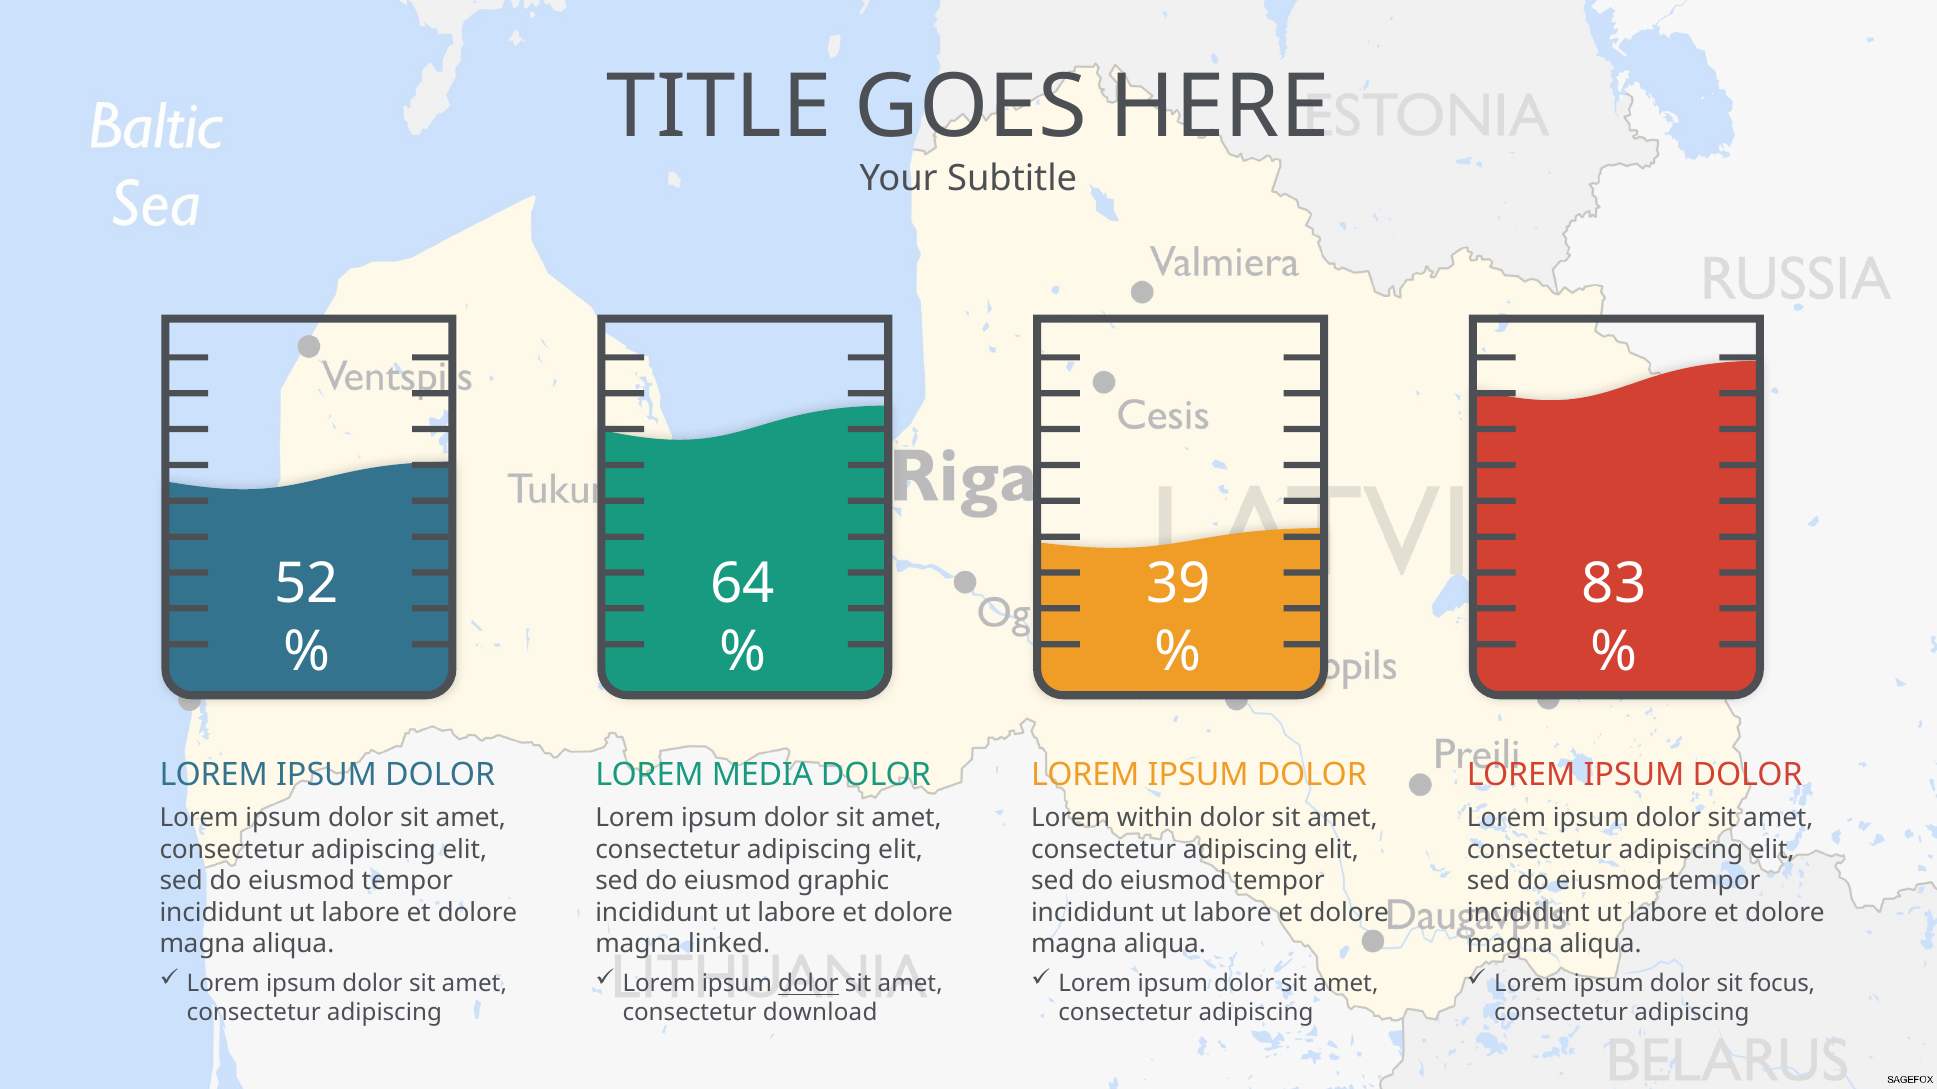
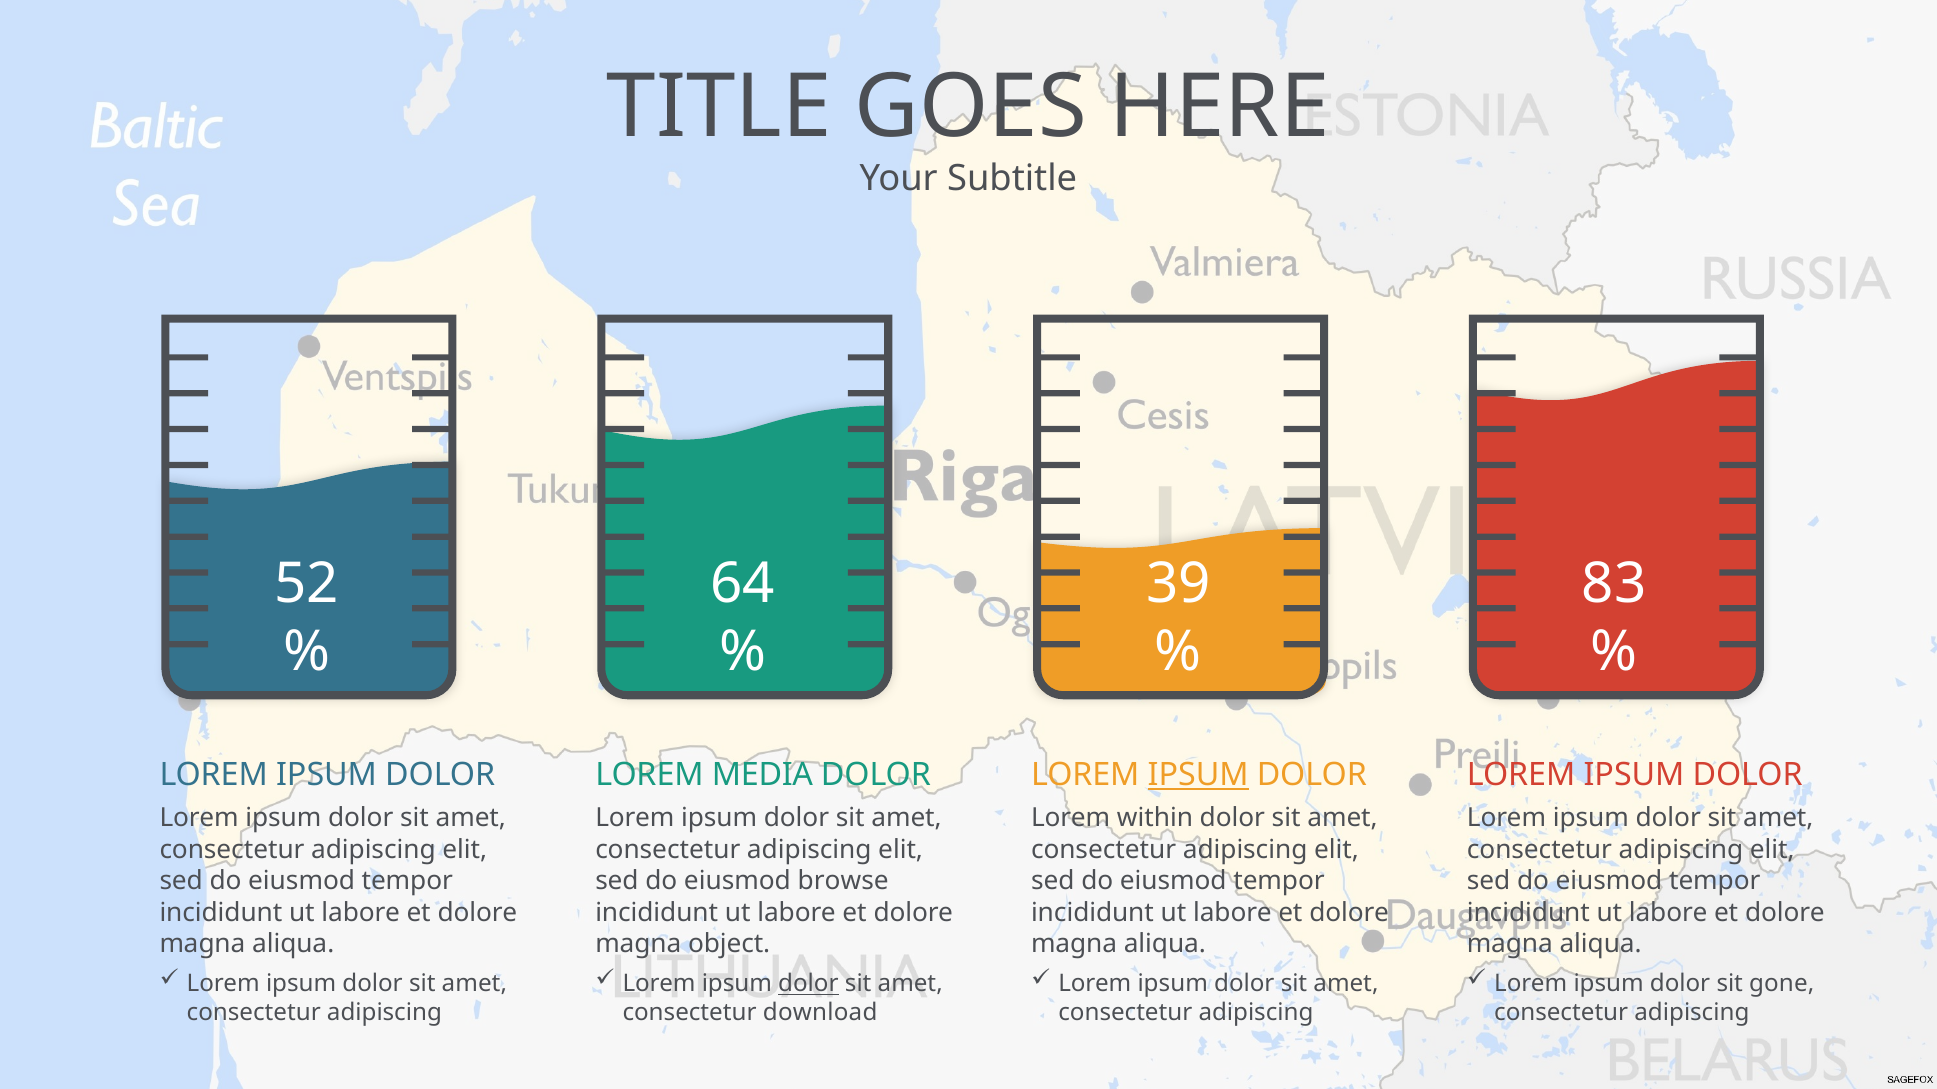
IPSUM underline: none -> present (1198, 775)
graphic: graphic -> browse (843, 882)
linked: linked -> object (729, 945)
focus: focus -> gone (1782, 984)
